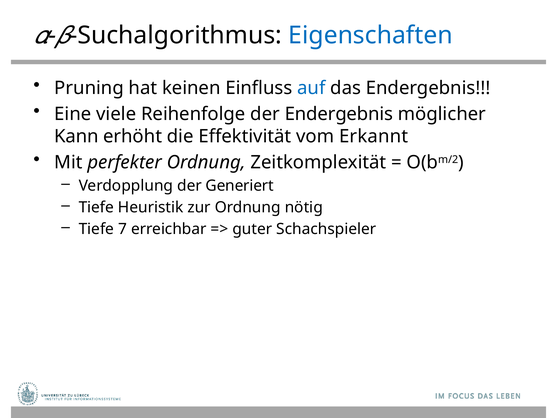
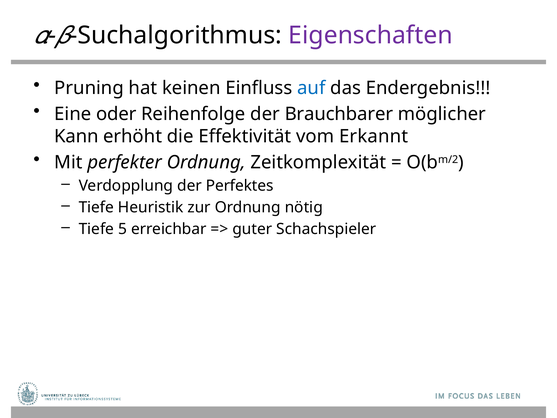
Eigenschaften colour: blue -> purple (370, 35)
viele: viele -> oder (116, 114)
der Endergebnis: Endergebnis -> Brauchbarer (339, 114)
Generiert: Generiert -> Perfektes (240, 186)
7: 7 -> 5 (123, 229)
